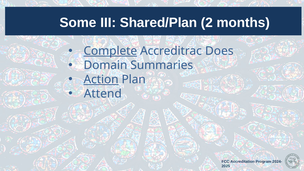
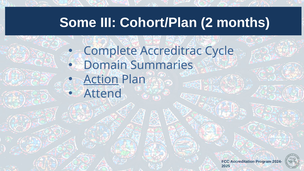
Shared/Plan: Shared/Plan -> Cohort/Plan (158, 23)
Complete underline: present -> none (110, 51)
Does: Does -> Cycle (219, 51)
